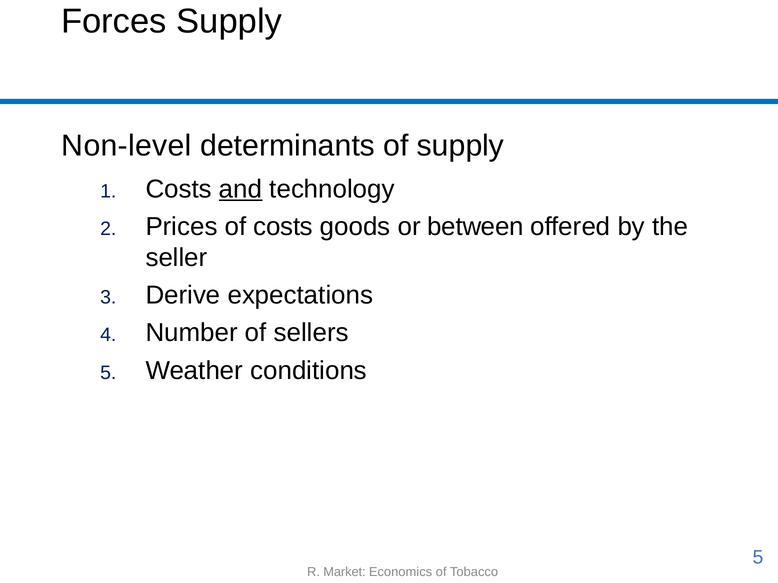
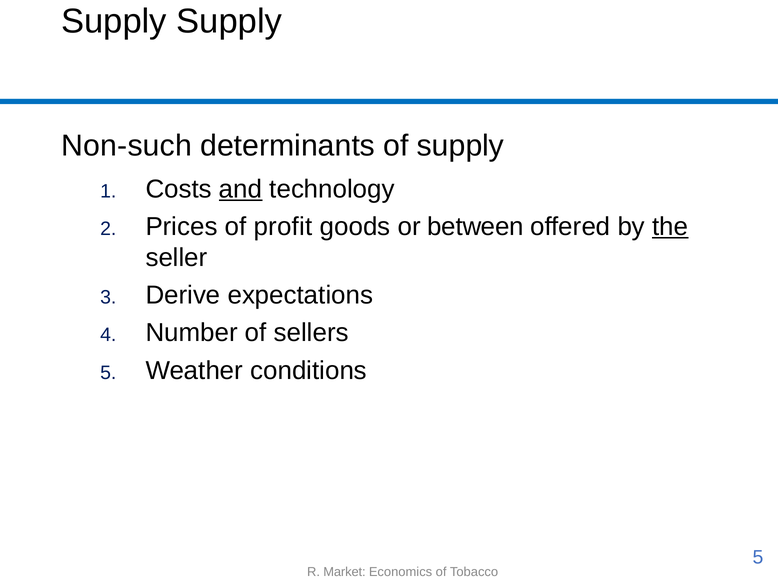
Forces: Forces -> Supply (114, 21)
Non-level: Non-level -> Non-such (127, 146)
of costs: costs -> profit (283, 227)
the underline: none -> present (670, 227)
